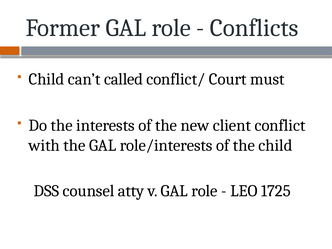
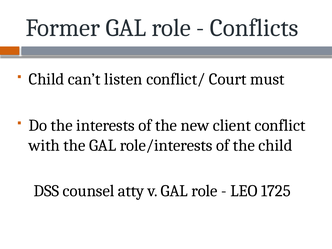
called: called -> listen (123, 79)
